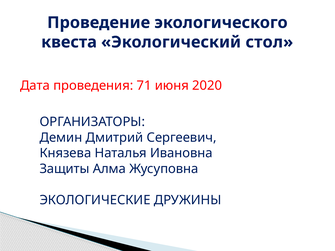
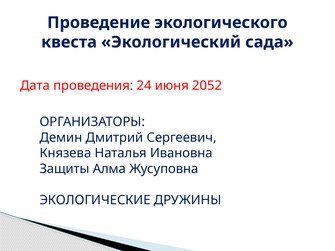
стол: стол -> сада (269, 42)
71: 71 -> 24 (144, 86)
2020: 2020 -> 2052 (207, 86)
